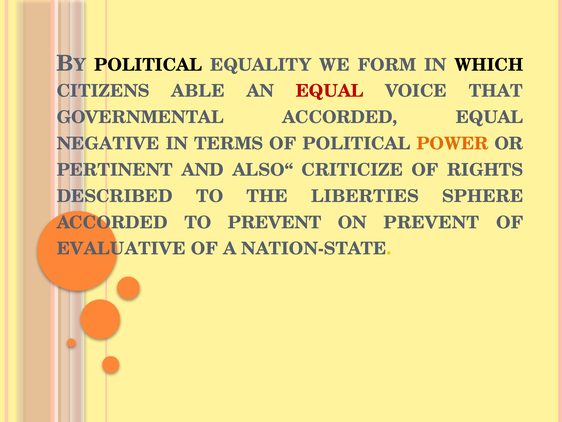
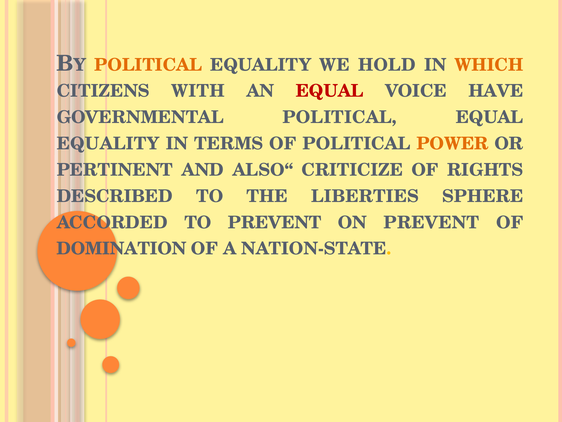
POLITICAL colour: black -> orange (148, 65)
FORM: FORM -> HOLD (387, 65)
WHICH colour: black -> orange (489, 65)
ABLE: ABLE -> WITH (198, 91)
THAT: THAT -> HAVE (496, 91)
GOVERNMENTAL ACCORDED: ACCORDED -> POLITICAL (340, 117)
NEGATIVE: NEGATIVE -> EQUALITY (108, 144)
EVALUATIVE: EVALUATIVE -> DOMINATION (121, 249)
